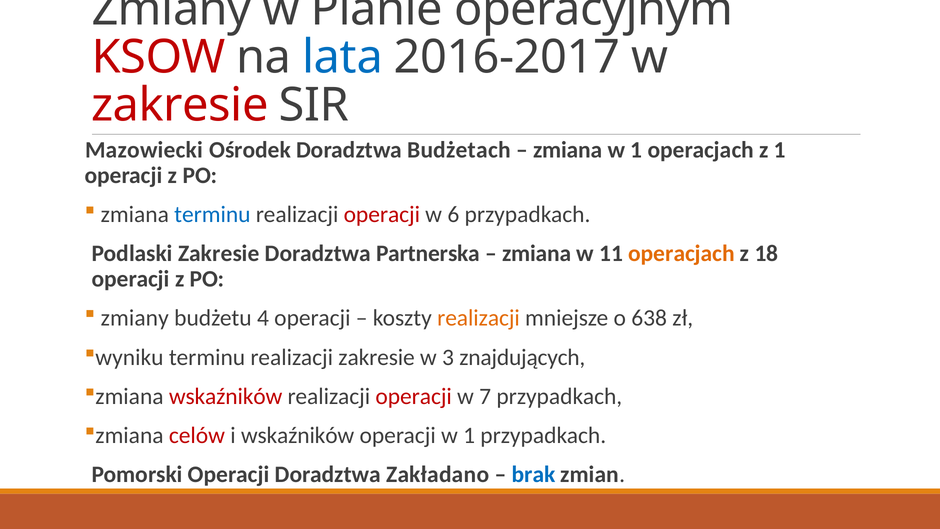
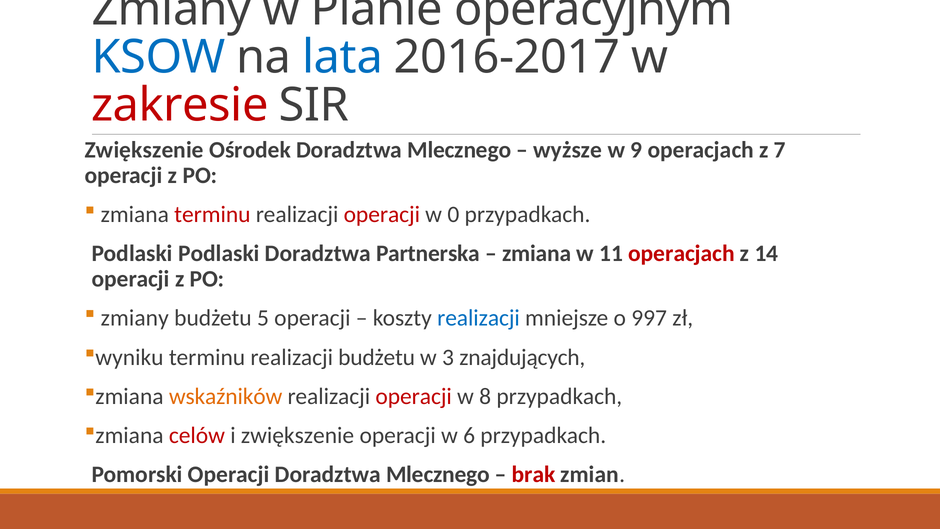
KSOW colour: red -> blue (158, 57)
Mazowiecki: Mazowiecki -> Zwiększenie (144, 150)
Ośrodek Doradztwa Budżetach: Budżetach -> Mlecznego (459, 150)
zmiana: zmiana -> wyższe (568, 150)
1: 1 -> 9 (636, 150)
z 1: 1 -> 7 (780, 150)
terminu colour: blue -> red (212, 214)
6: 6 -> 0 (453, 214)
Podlaski Zakresie: Zakresie -> Podlaski (219, 254)
operacjach colour: orange -> red (682, 254)
18: 18 -> 14 (766, 254)
4: 4 -> 5 (263, 318)
realizacji colour: orange -> blue (478, 318)
638: 638 -> 997 (649, 318)
realizacji zakresie: zakresie -> budżetu (377, 357)
wskaźników colour: red -> orange (226, 396)
7: 7 -> 8 (485, 396)
i wskaźników: wskaźników -> zwiększenie (298, 435)
operacji w 1: 1 -> 6 (469, 435)
Zakładano: Zakładano -> Mlecznego (438, 474)
brak colour: blue -> red (534, 474)
